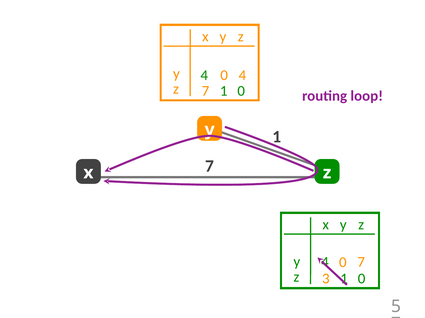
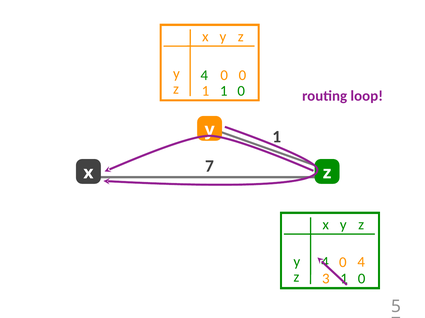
4: 4 -> 0 (242, 75)
z 7: 7 -> 1 (205, 91)
7: 7 -> 4 (361, 263)
